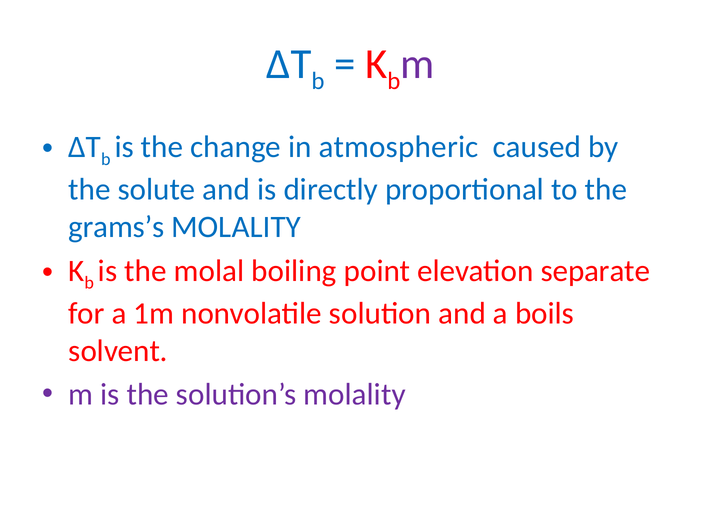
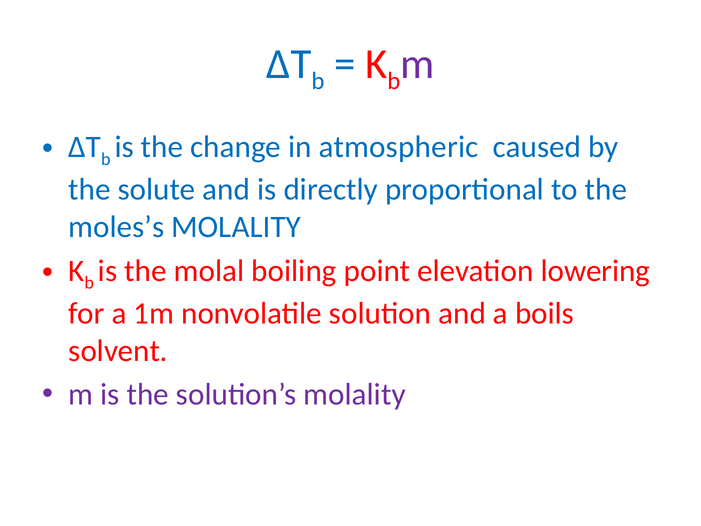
grams’s: grams’s -> moles’s (116, 227)
separate: separate -> lowering (595, 271)
